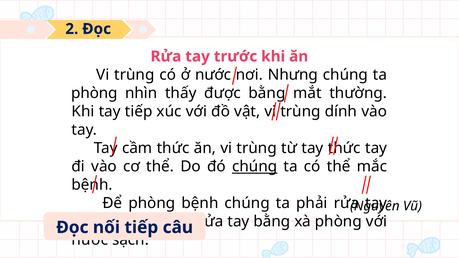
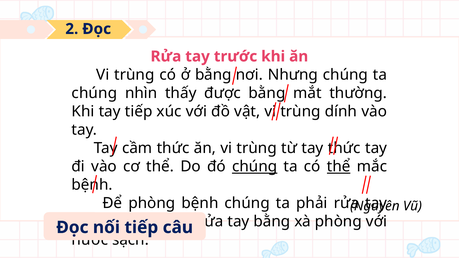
ở nước: nước -> bằng (213, 75)
phòng: phòng -> chúng (94, 93)
thể underline: none -> present (339, 167)
